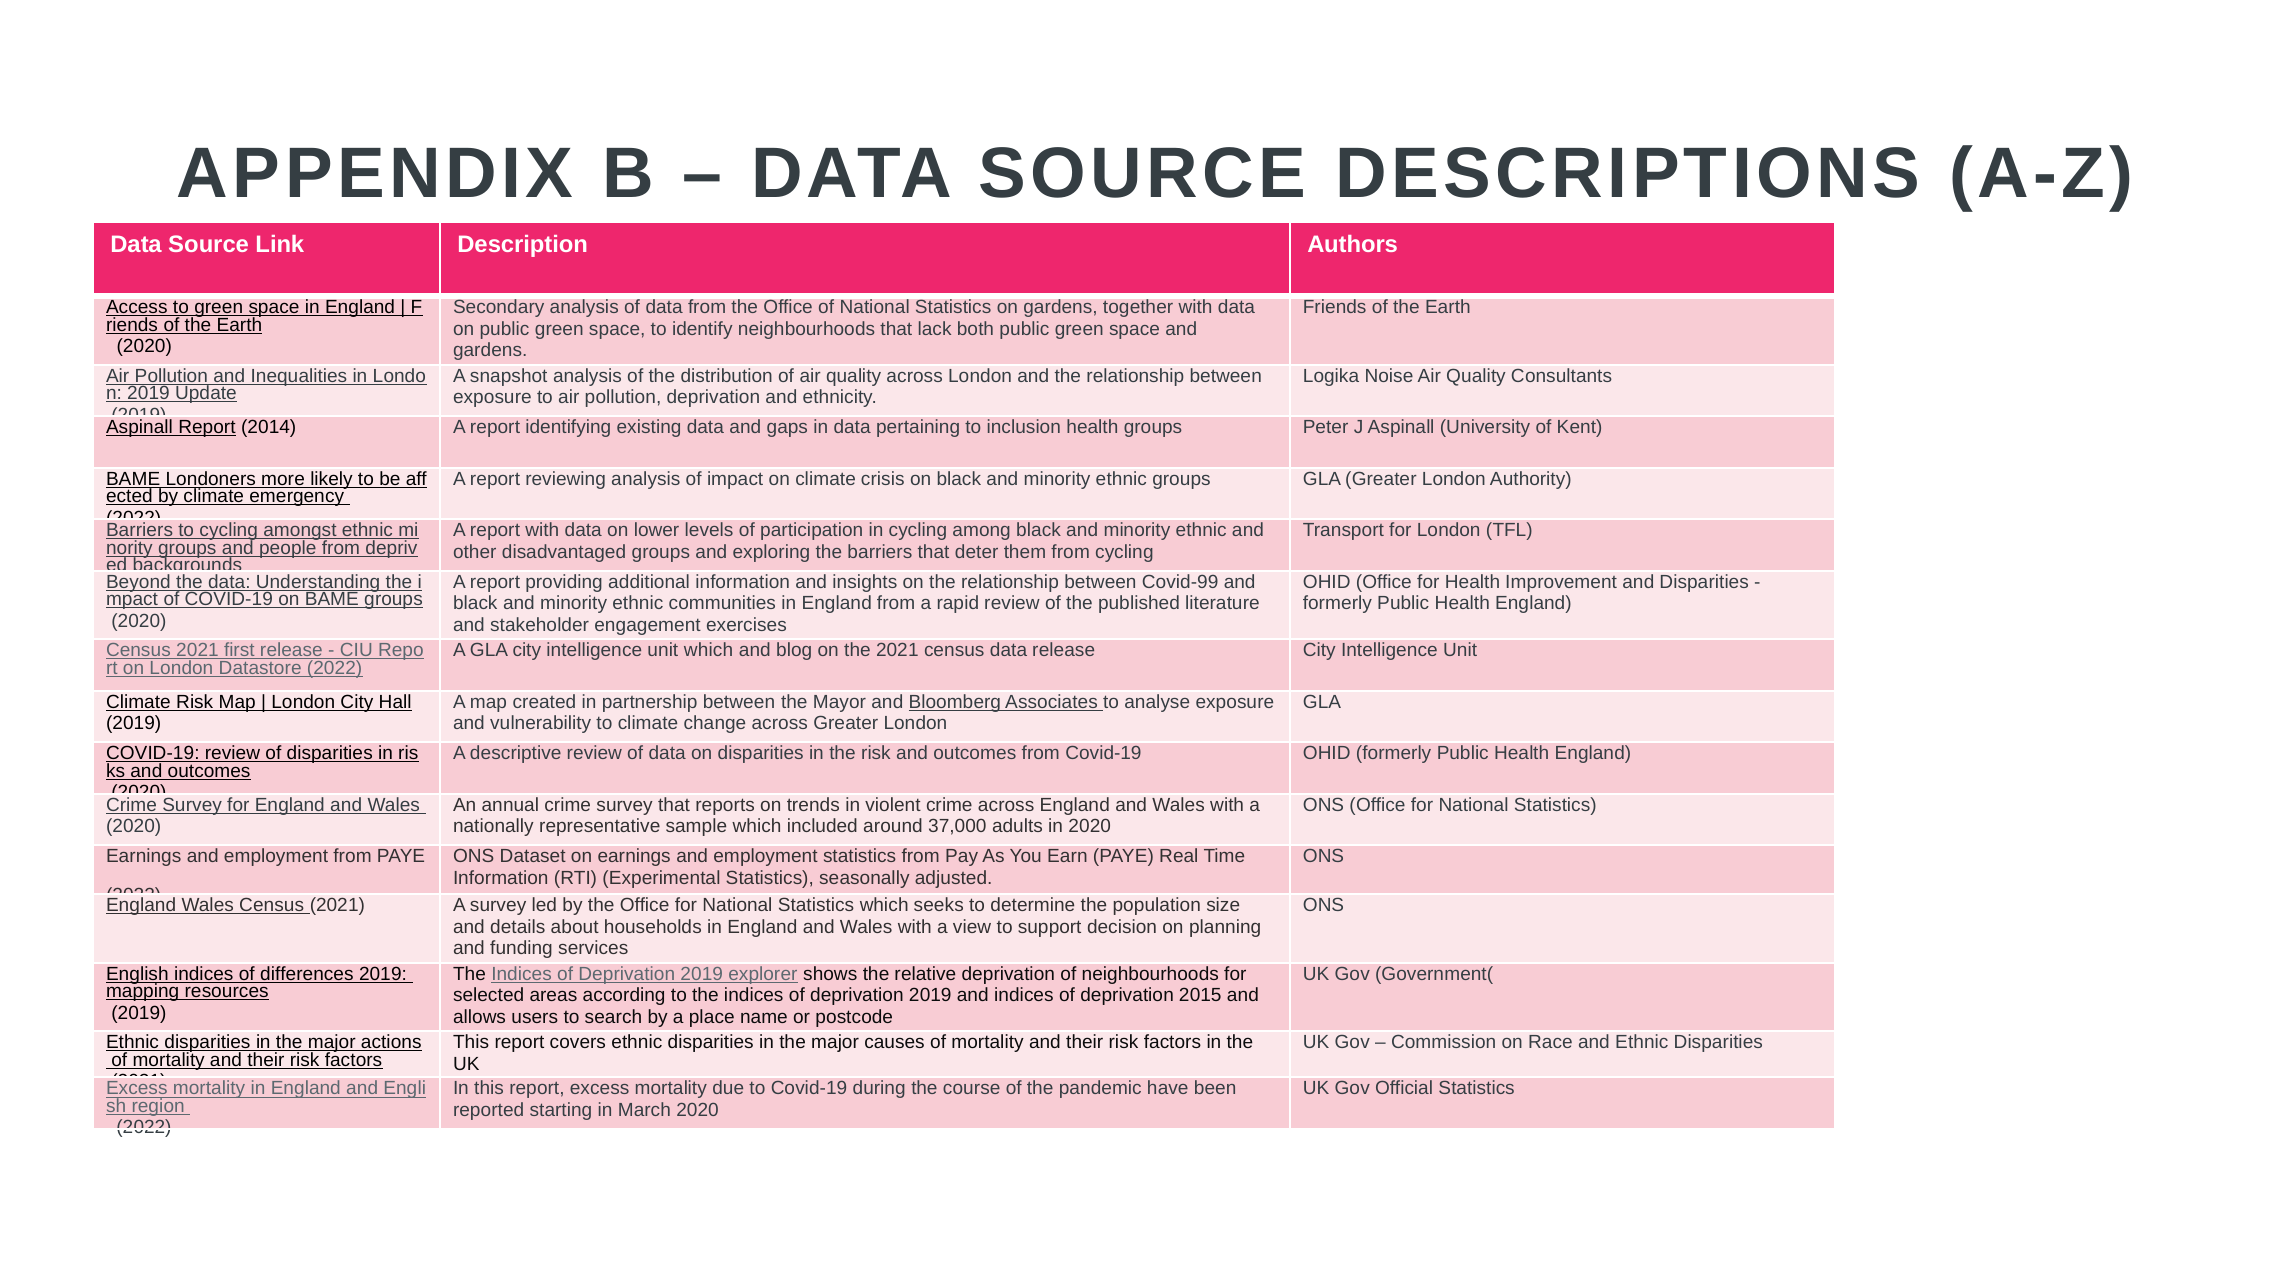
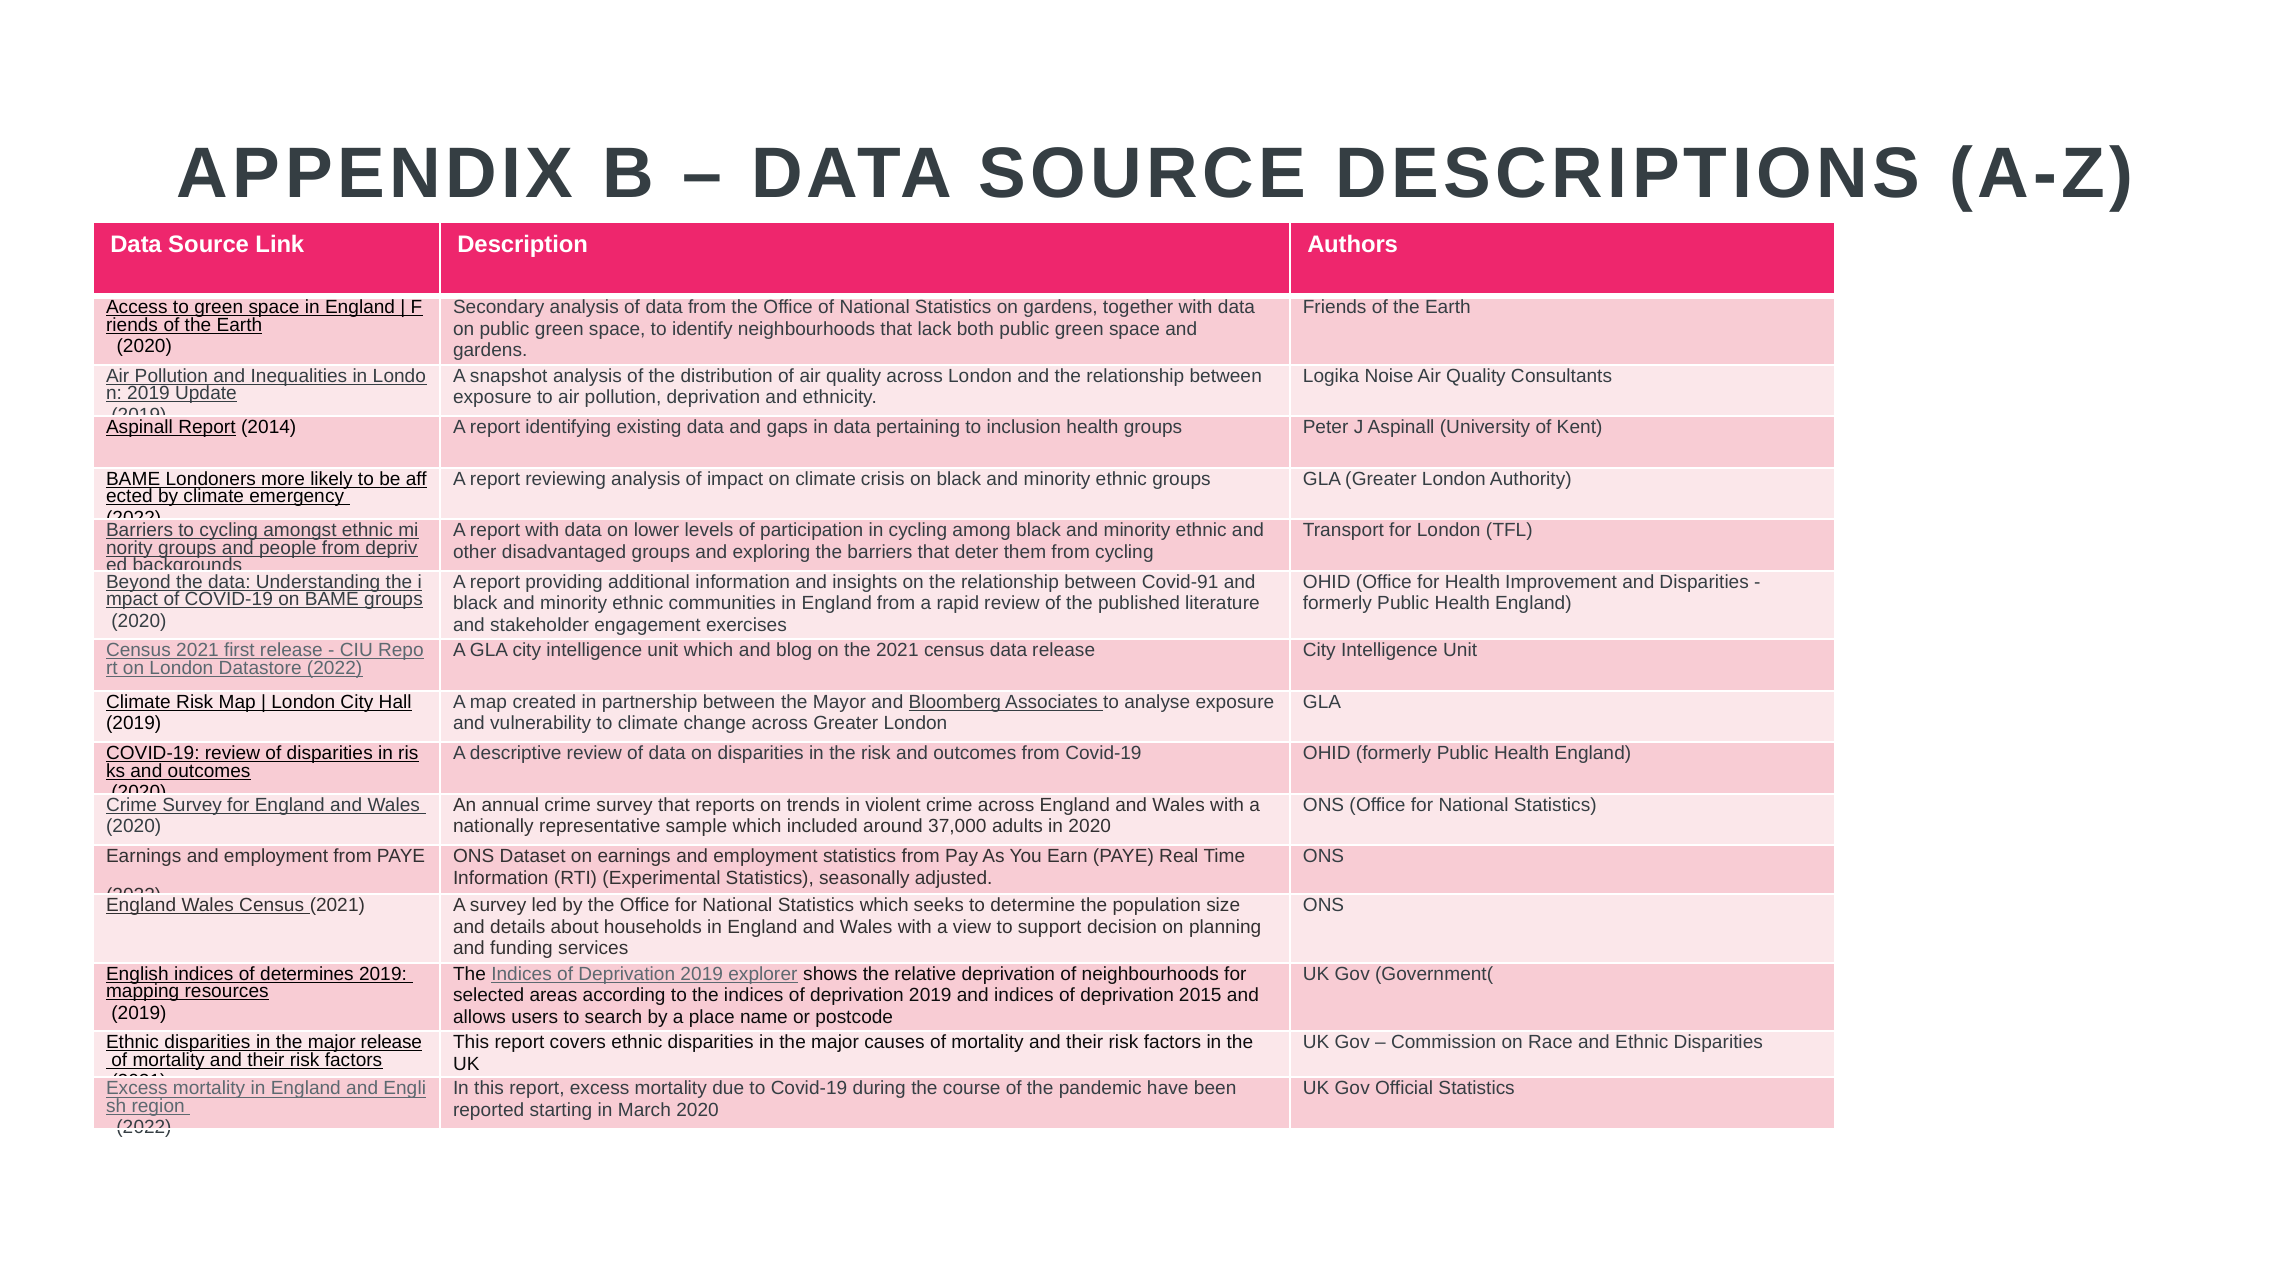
Covid-99: Covid-99 -> Covid-91 (1180, 582)
differences: differences -> determines (307, 974)
major actions: actions -> release (391, 1042)
